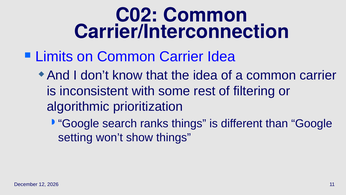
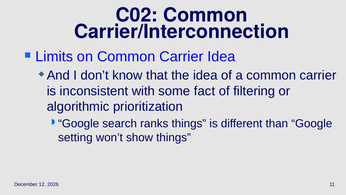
rest: rest -> fact (204, 91)
